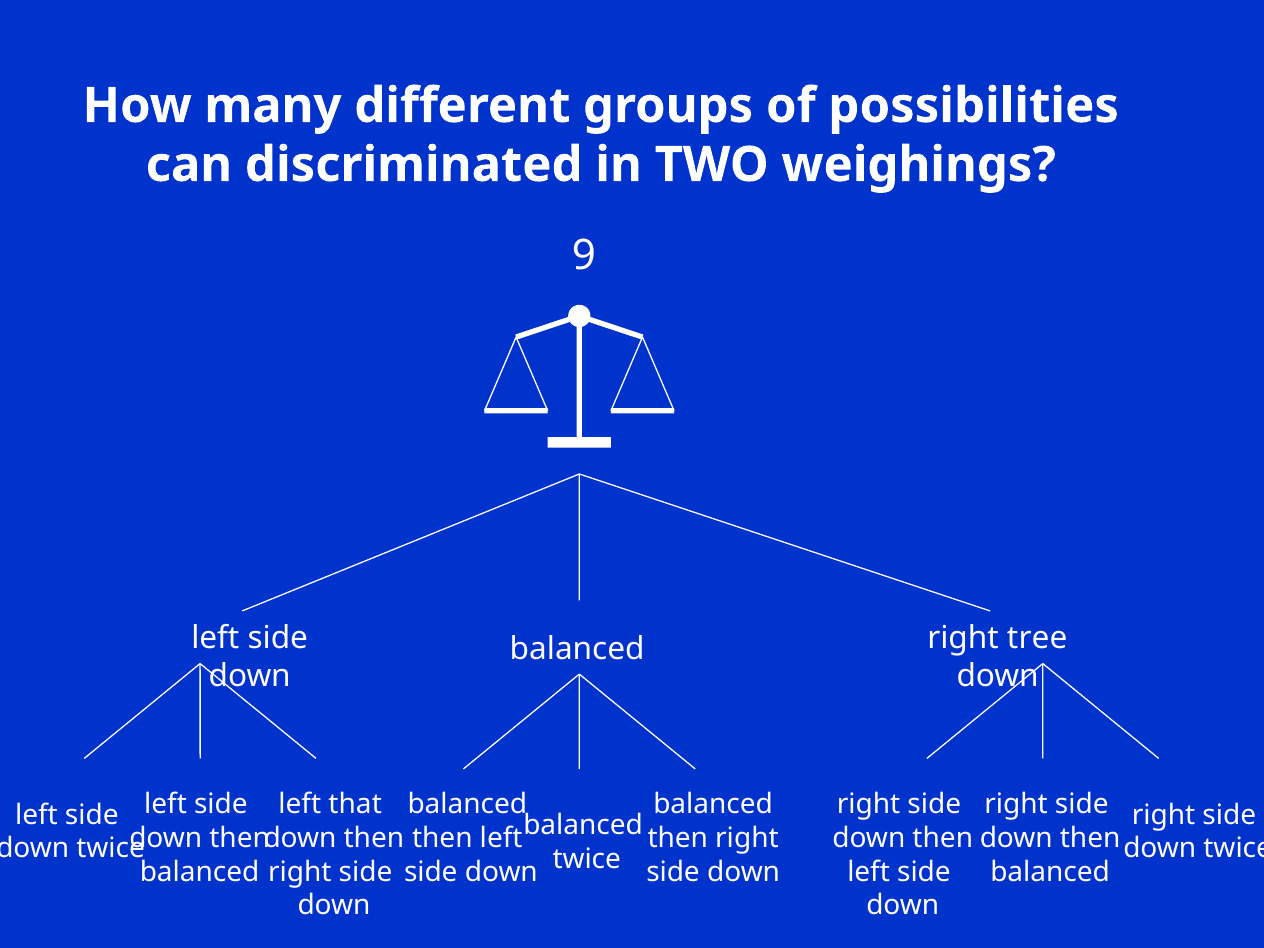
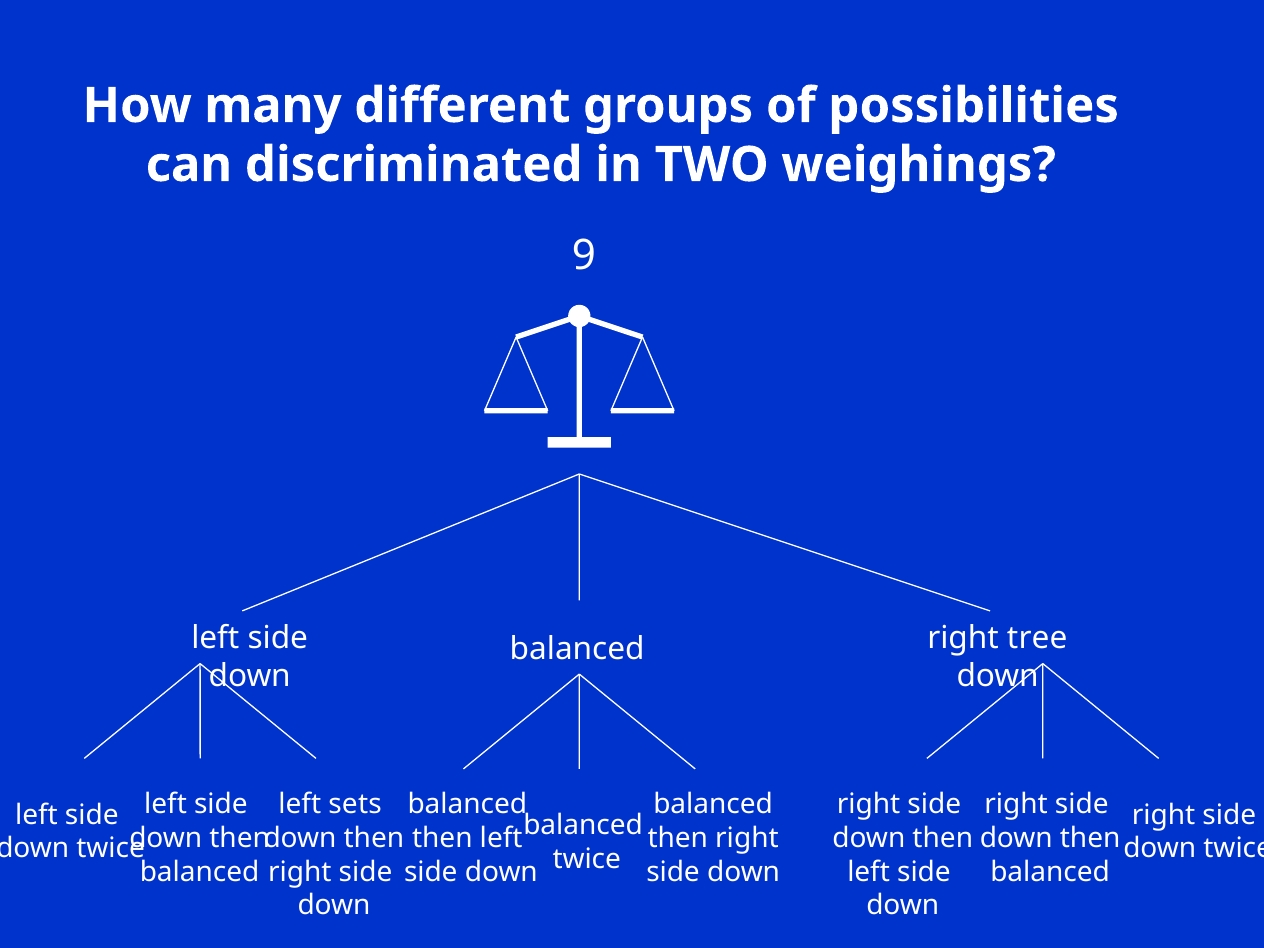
that: that -> sets (355, 804)
